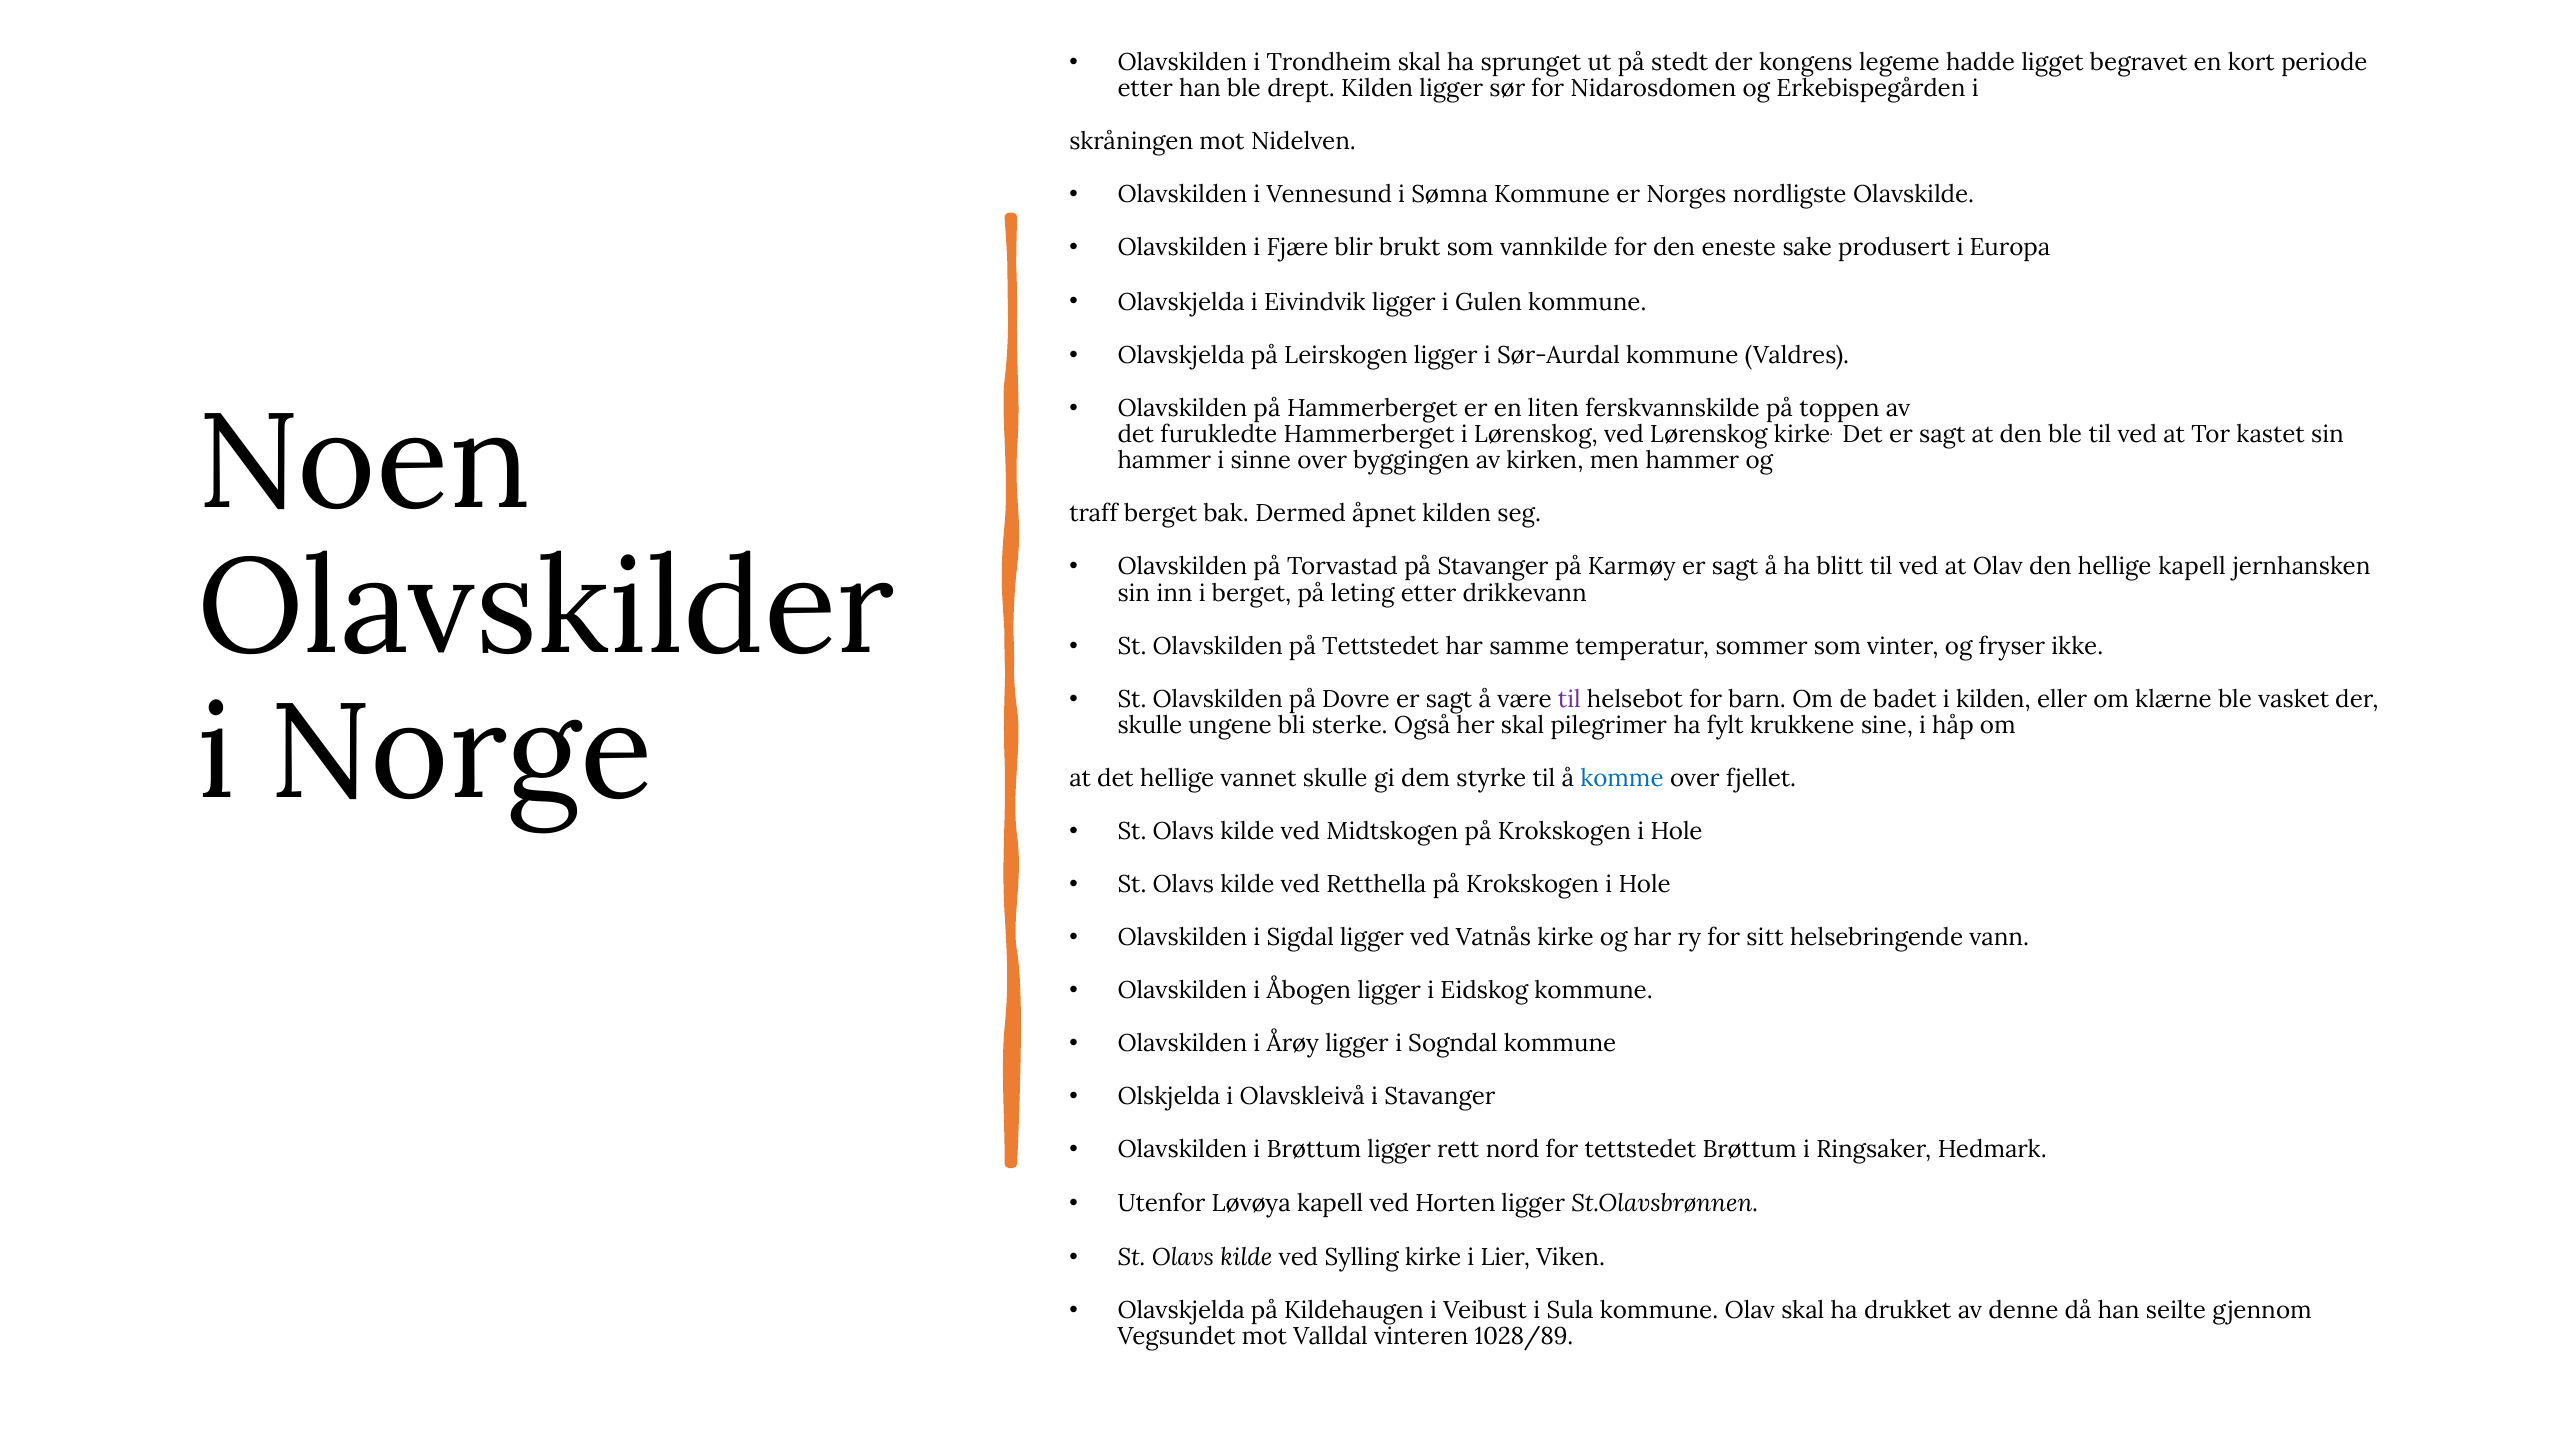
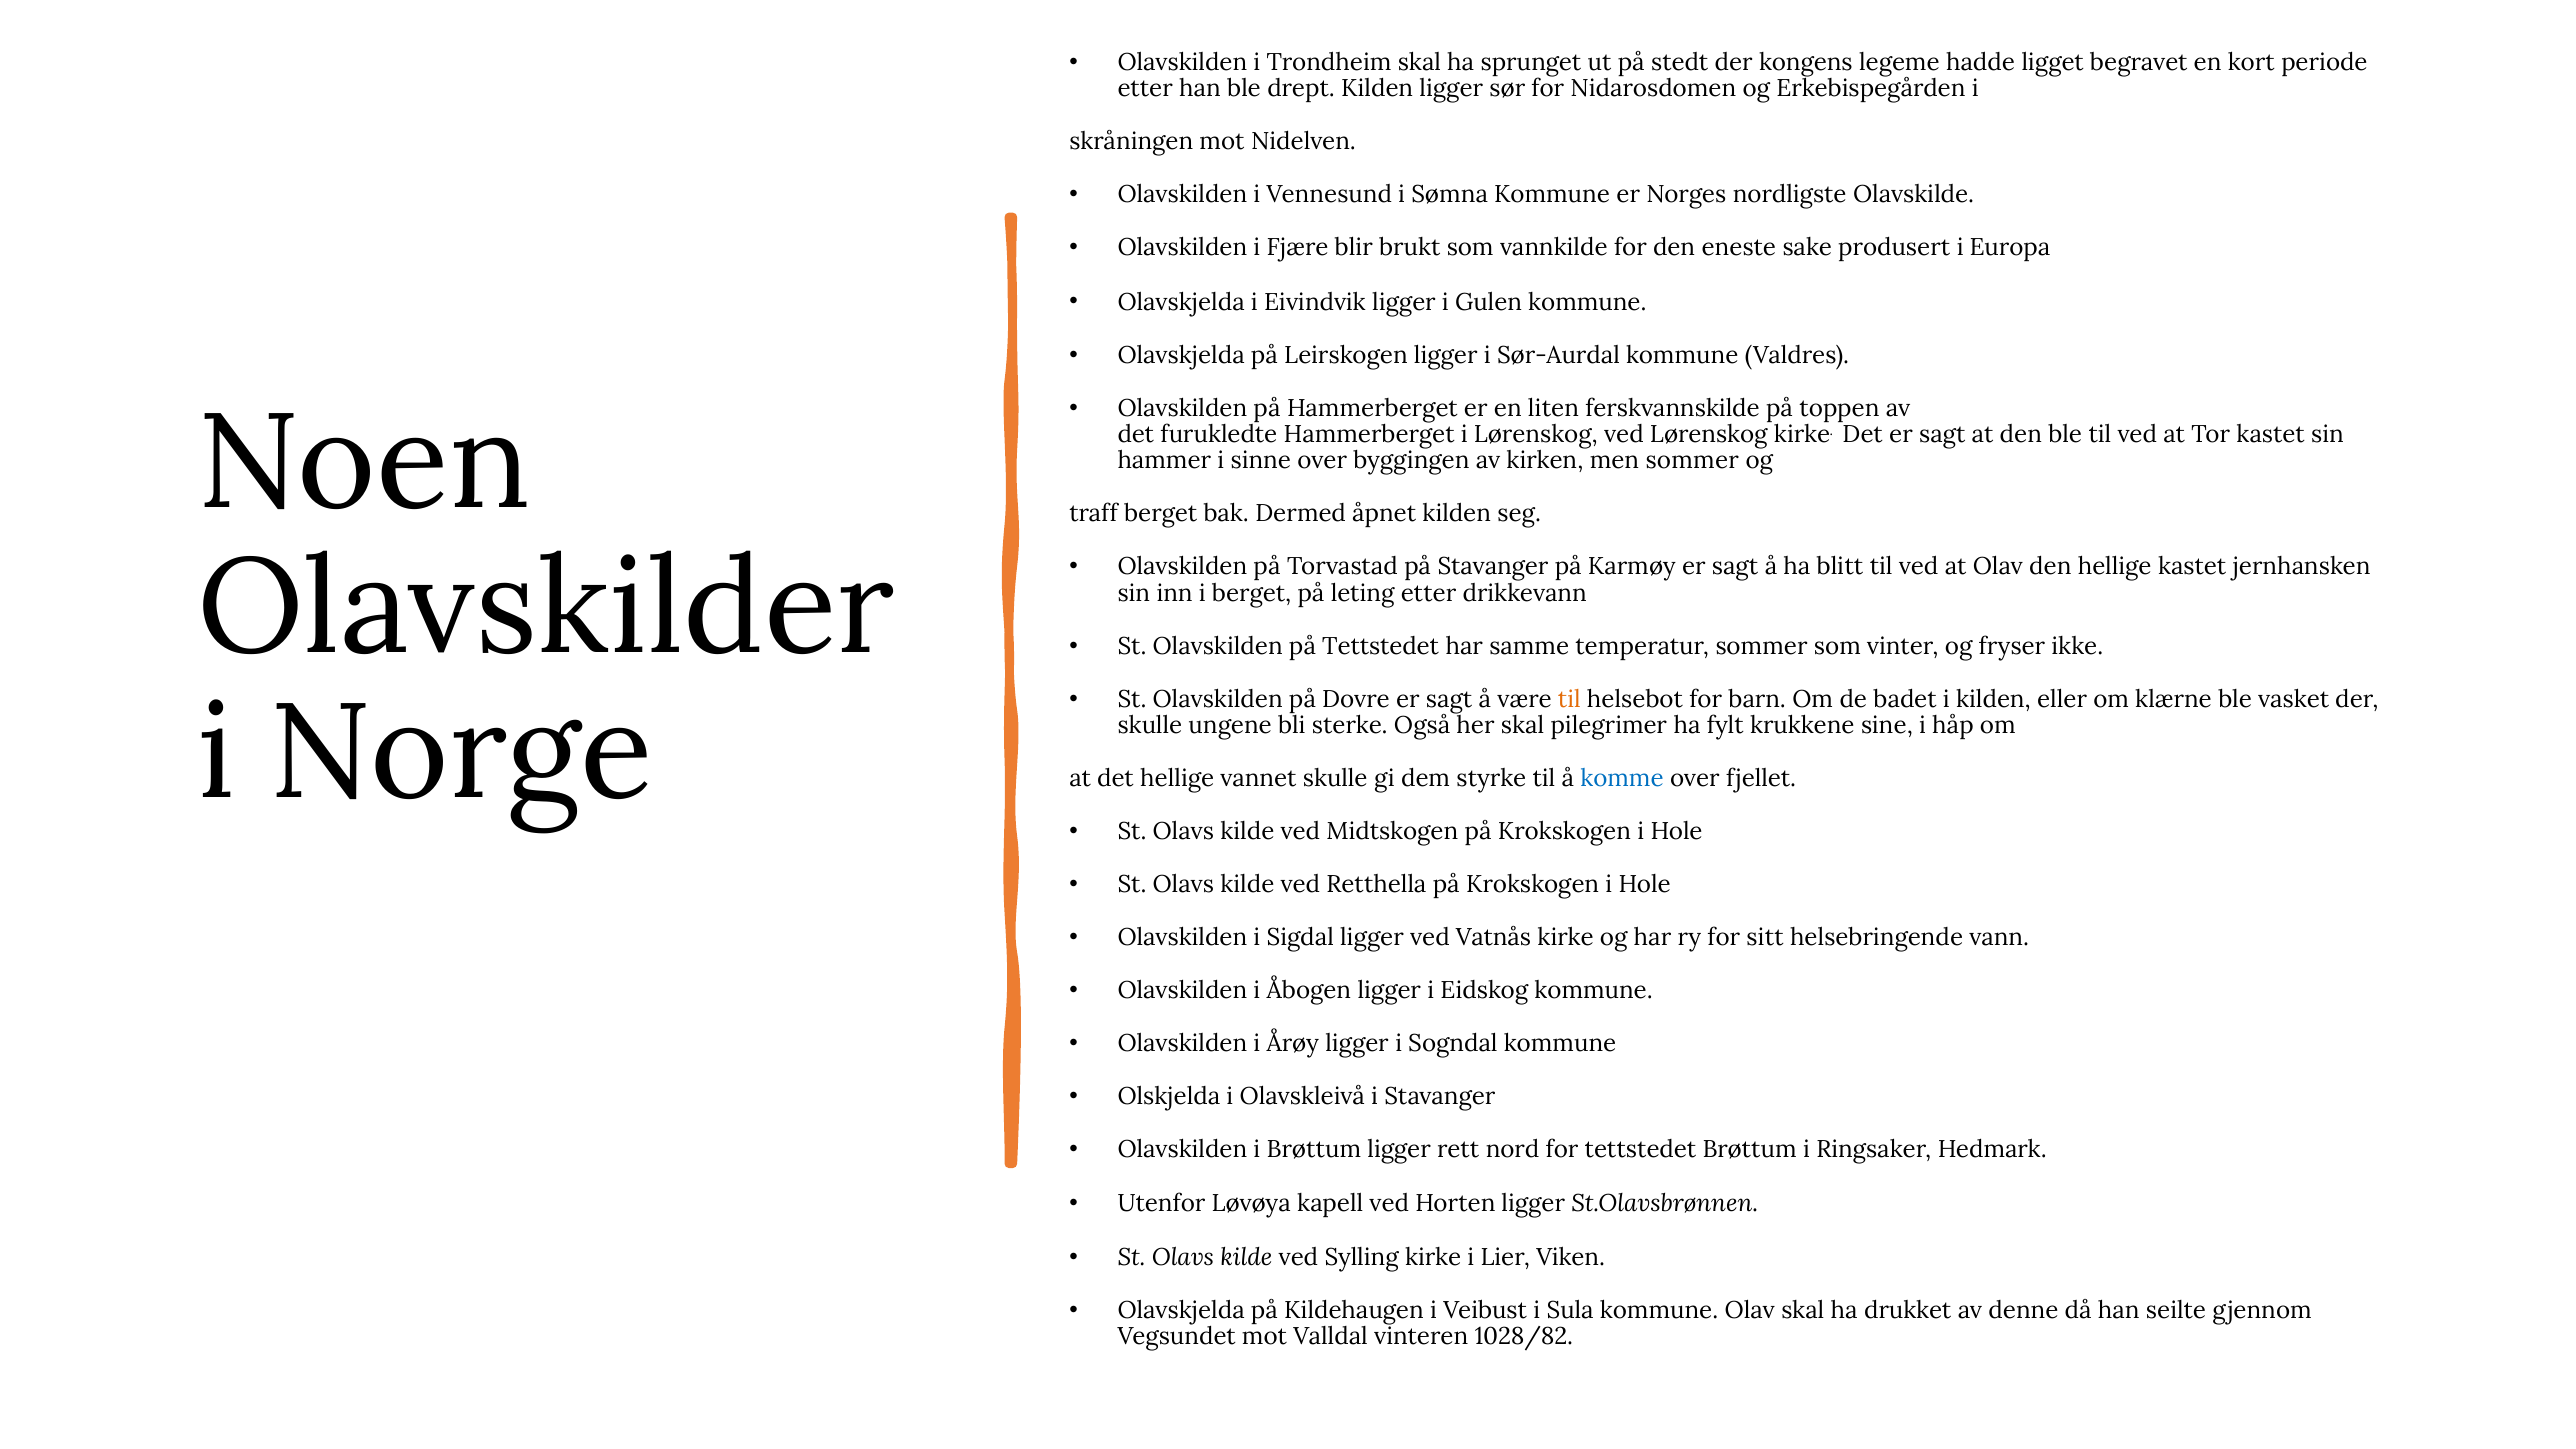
men hammer: hammer -> sommer (1692, 461)
hellige kapell: kapell -> kastet (2192, 567)
til colour: purple -> orange (1569, 699)
1028/89: 1028/89 -> 1028/82 (1524, 1336)
